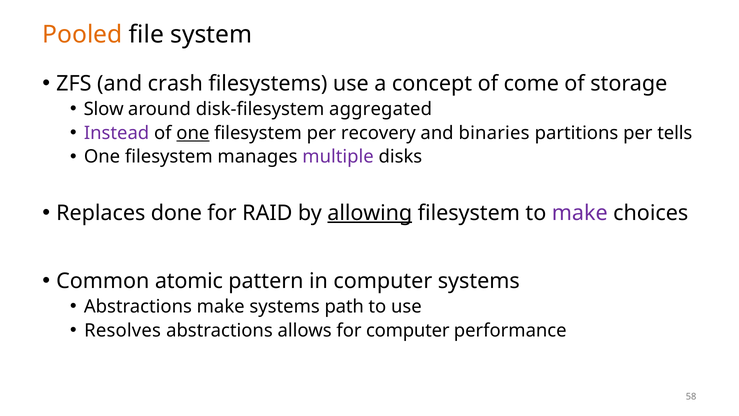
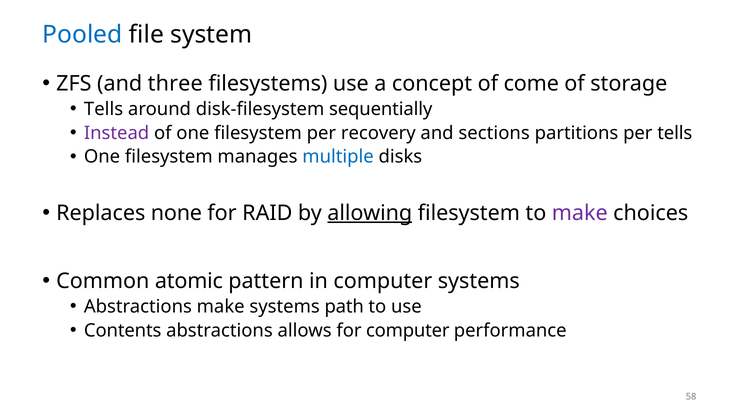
Pooled colour: orange -> blue (82, 34)
crash: crash -> three (175, 84)
Slow: Slow -> Tells (104, 109)
aggregated: aggregated -> sequentially (381, 109)
one underline: present -> none (193, 133)
binaries: binaries -> sections (494, 133)
multiple colour: purple -> blue (338, 157)
done: done -> none (176, 213)
Resolves: Resolves -> Contents (123, 330)
